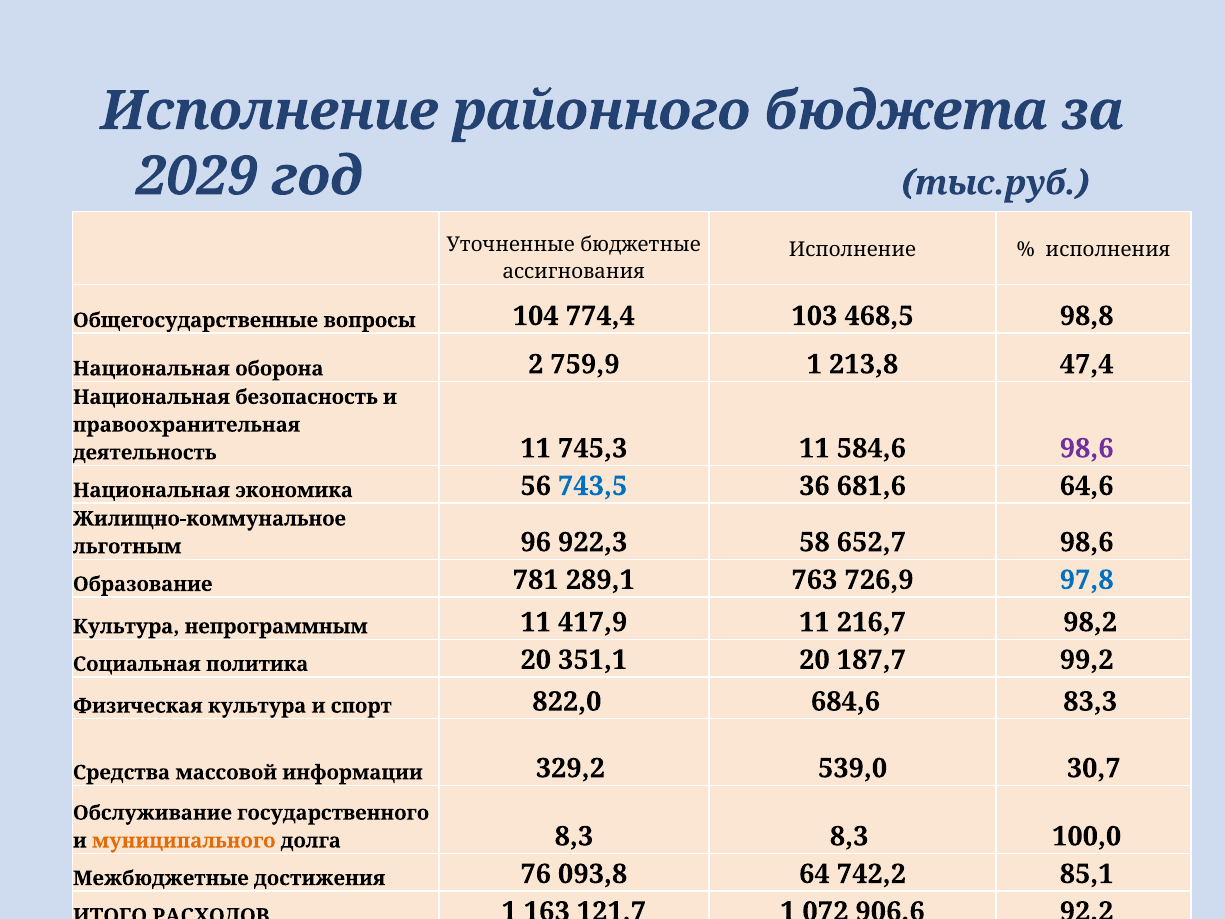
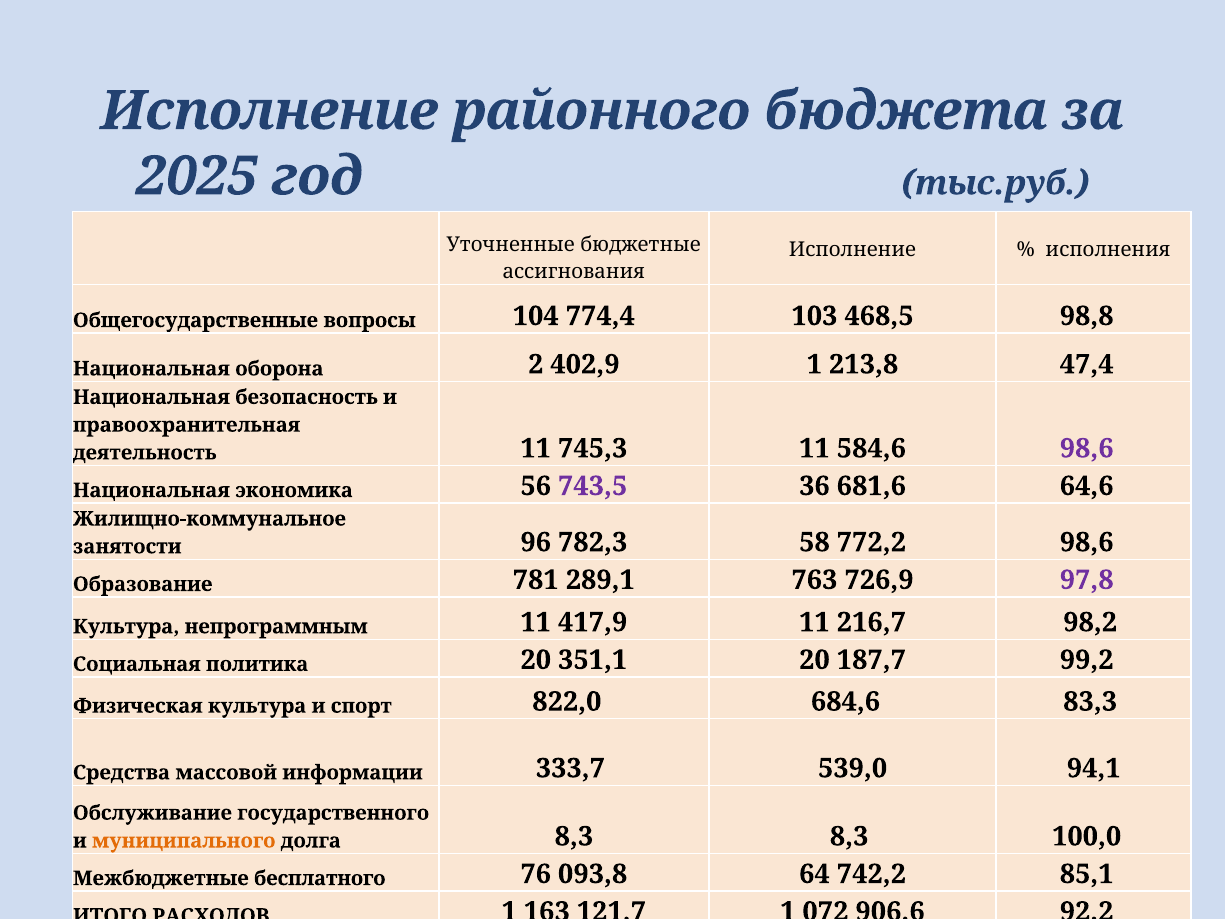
2029: 2029 -> 2025 (196, 176)
759,9: 759,9 -> 402,9 (585, 364)
743,5 colour: blue -> purple (593, 486)
льготным: льготным -> занятости (127, 546)
922,3: 922,3 -> 782,3 (593, 542)
652,7: 652,7 -> 772,2 (871, 542)
97,8 colour: blue -> purple (1087, 580)
329,2: 329,2 -> 333,7 (570, 768)
30,7: 30,7 -> 94,1 (1094, 768)
достижения: достижения -> бесплатного (320, 878)
